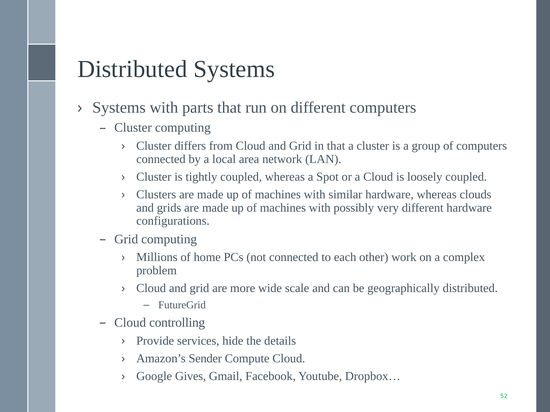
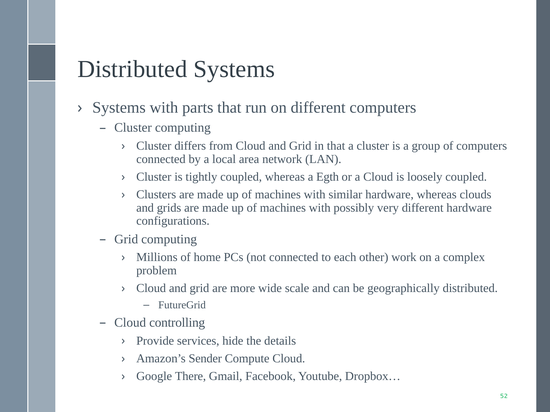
Spot: Spot -> Egth (328, 177)
Gives: Gives -> There (191, 377)
